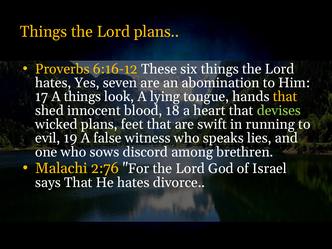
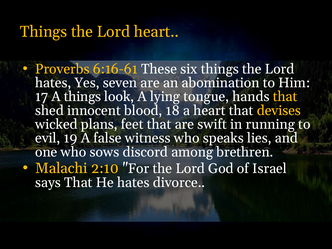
Lord plans: plans -> heart (156, 32)
6:16-12: 6:16-12 -> 6:16-61 (115, 69)
devises colour: light green -> yellow (279, 111)
2:76: 2:76 -> 2:10 (105, 168)
